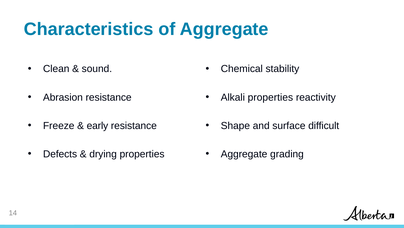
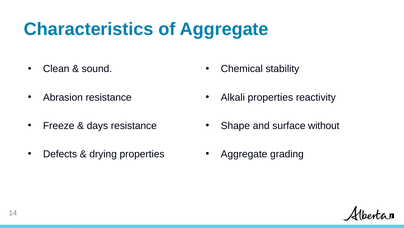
early: early -> days (97, 125)
difficult: difficult -> without (324, 125)
